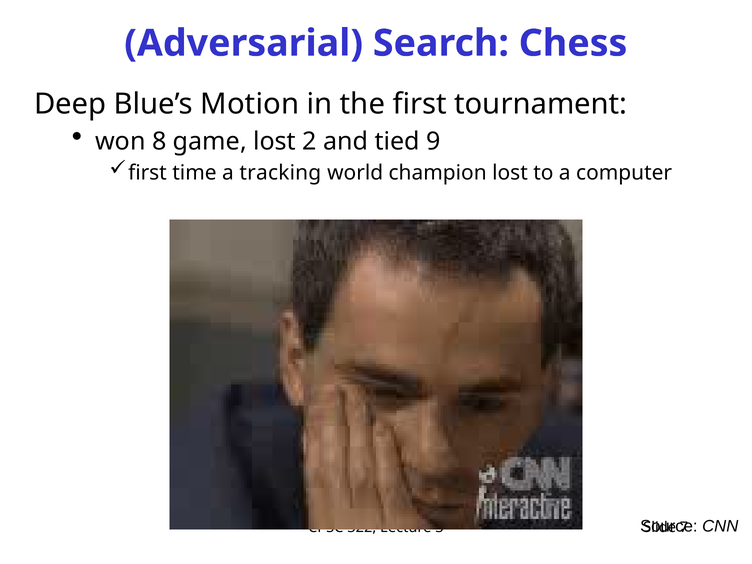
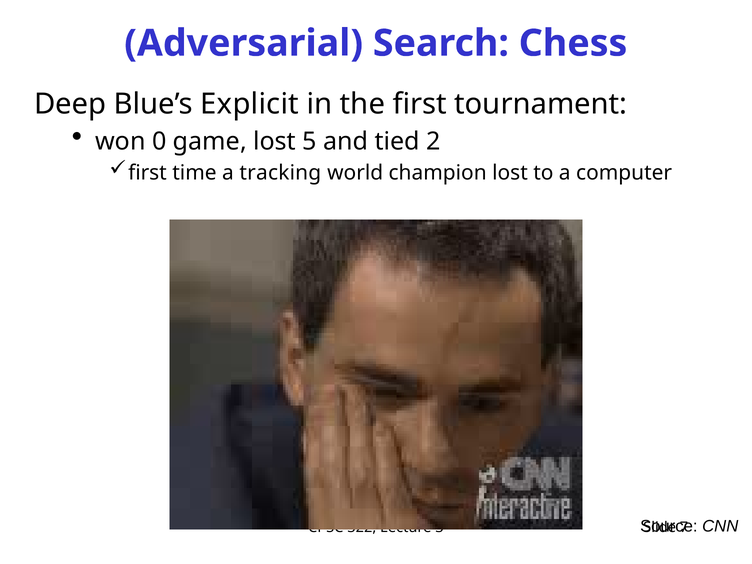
Motion: Motion -> Explicit (250, 104)
8: 8 -> 0 (159, 141)
2: 2 -> 5 (310, 141)
9: 9 -> 2 (434, 141)
